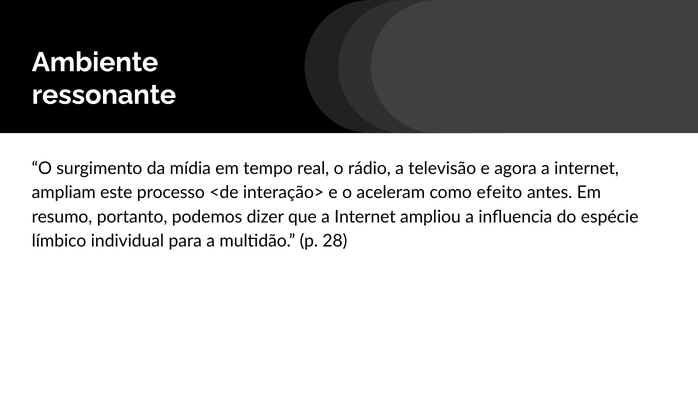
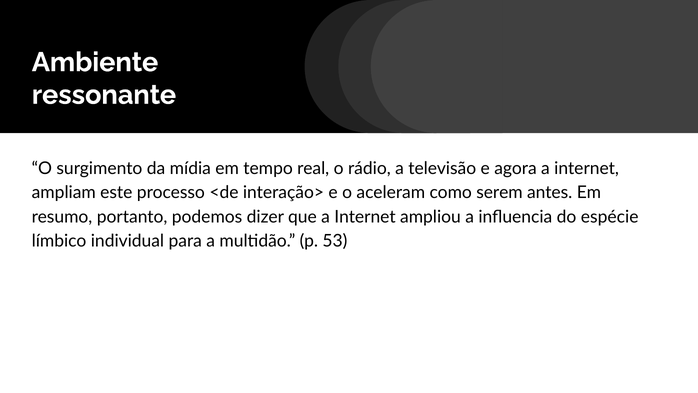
efeito: efeito -> serem (500, 192)
28: 28 -> 53 (335, 241)
